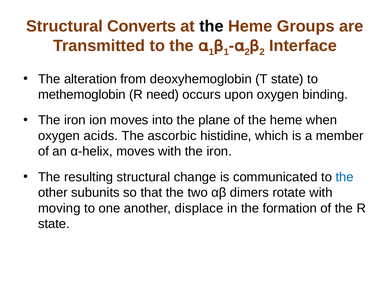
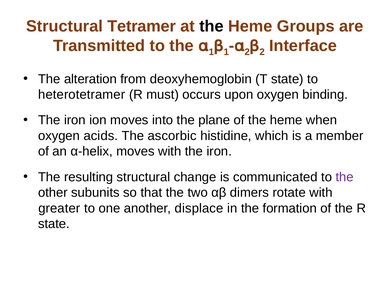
Converts: Converts -> Tetramer (142, 26)
methemoglobin: methemoglobin -> heterotetramer (82, 95)
need: need -> must (163, 95)
the colour: blue -> purple (345, 177)
moving: moving -> greater (59, 208)
